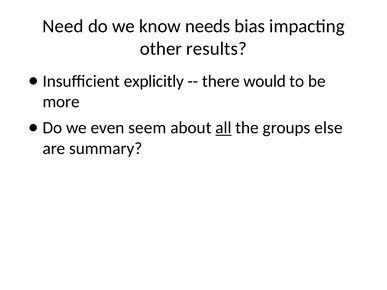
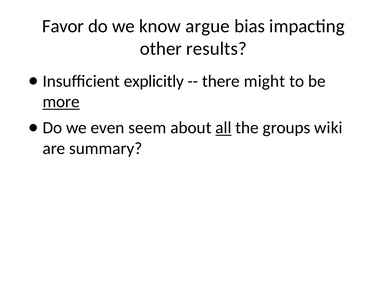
Need: Need -> Favor (63, 26)
needs: needs -> argue (208, 26)
would: would -> might (265, 81)
more underline: none -> present (61, 102)
else: else -> wiki (328, 128)
